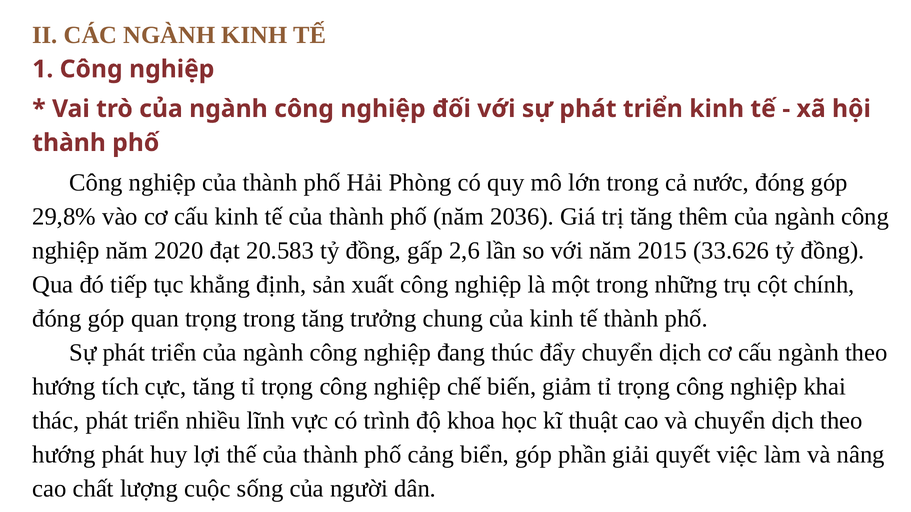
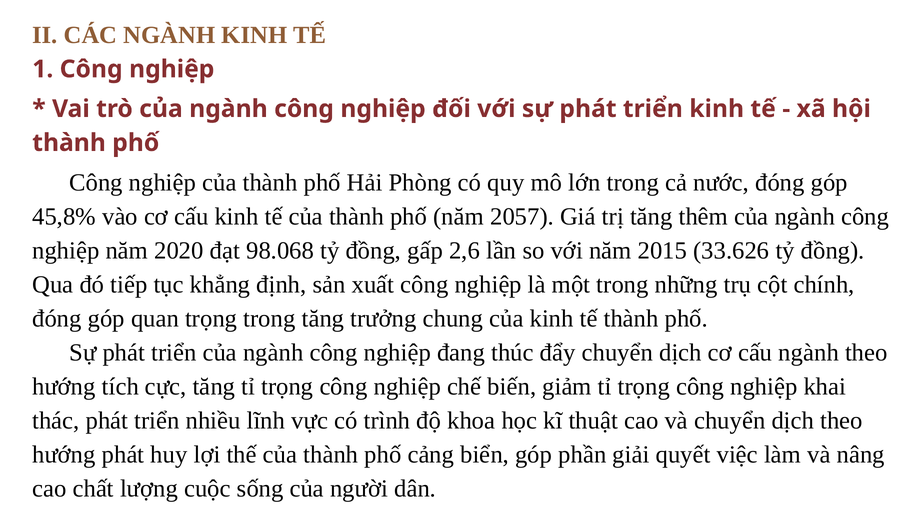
29,8%: 29,8% -> 45,8% (64, 217)
2036: 2036 -> 2057 (522, 217)
20.583: 20.583 -> 98.068 (280, 251)
